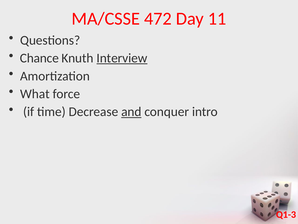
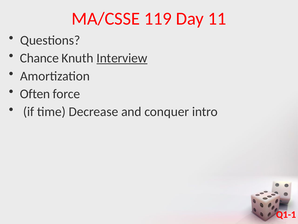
472: 472 -> 119 (158, 19)
What: What -> Often (35, 94)
and underline: present -> none (131, 112)
Q1-3: Q1-3 -> Q1-1 (286, 214)
